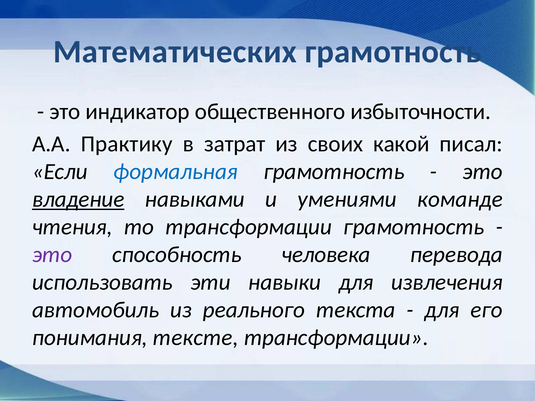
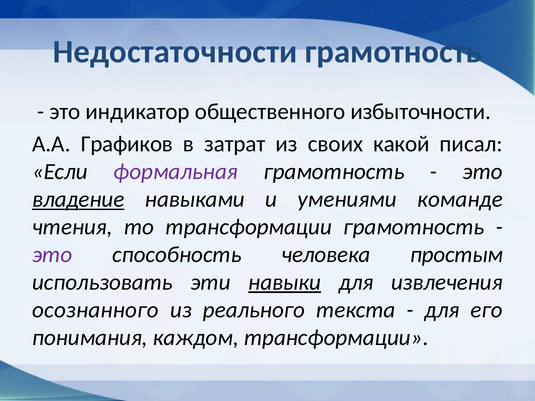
Математических: Математических -> Недостаточности (175, 52)
Практику: Практику -> Графиков (127, 144)
формальная colour: blue -> purple (176, 172)
перевода: перевода -> простым (457, 255)
навыки underline: none -> present (285, 282)
автомобиль: автомобиль -> осознанного (96, 310)
тексте: тексте -> каждом (196, 338)
